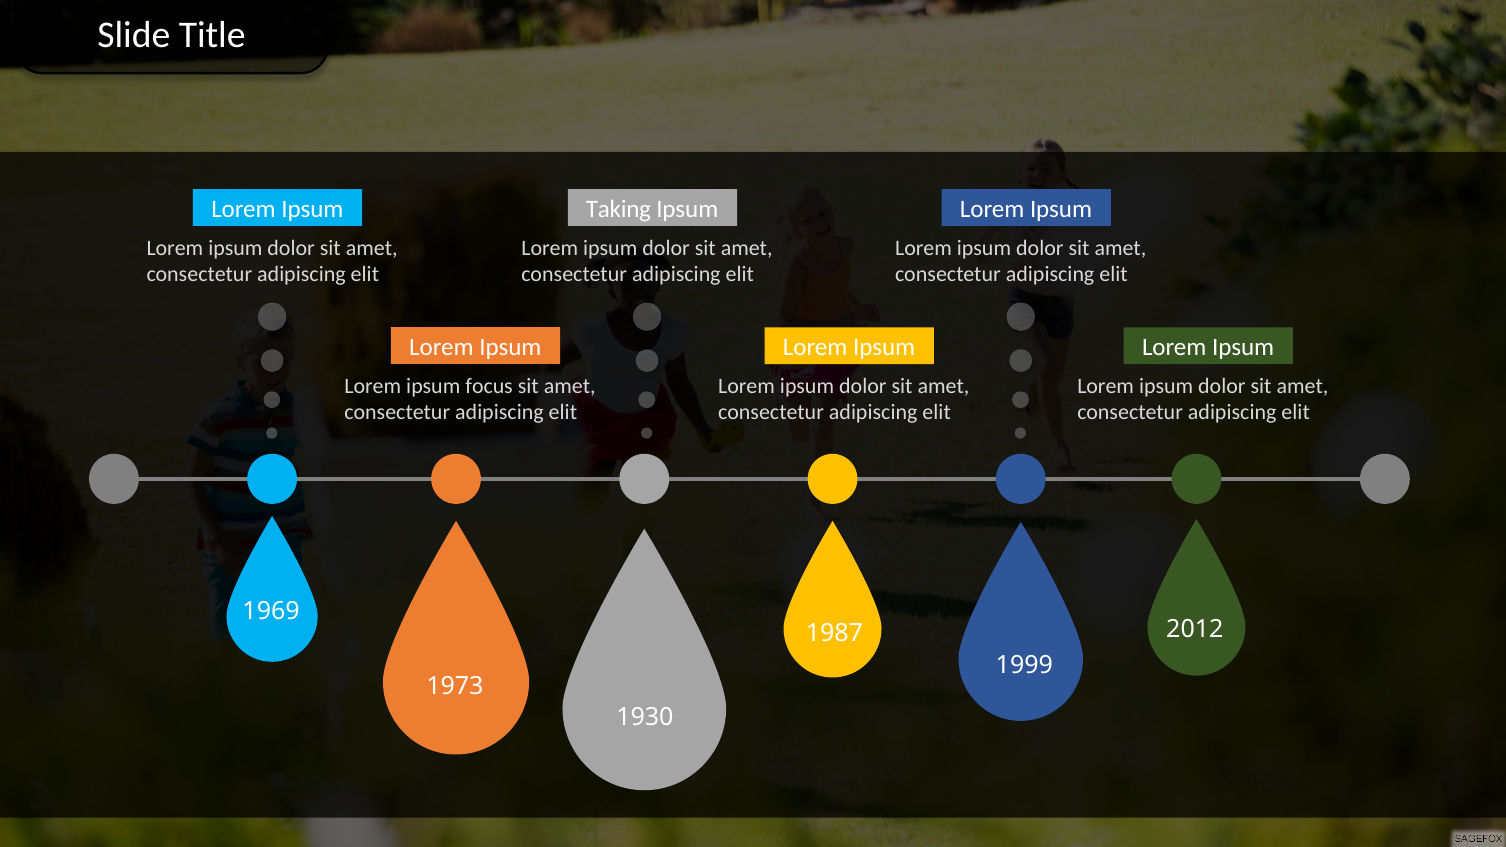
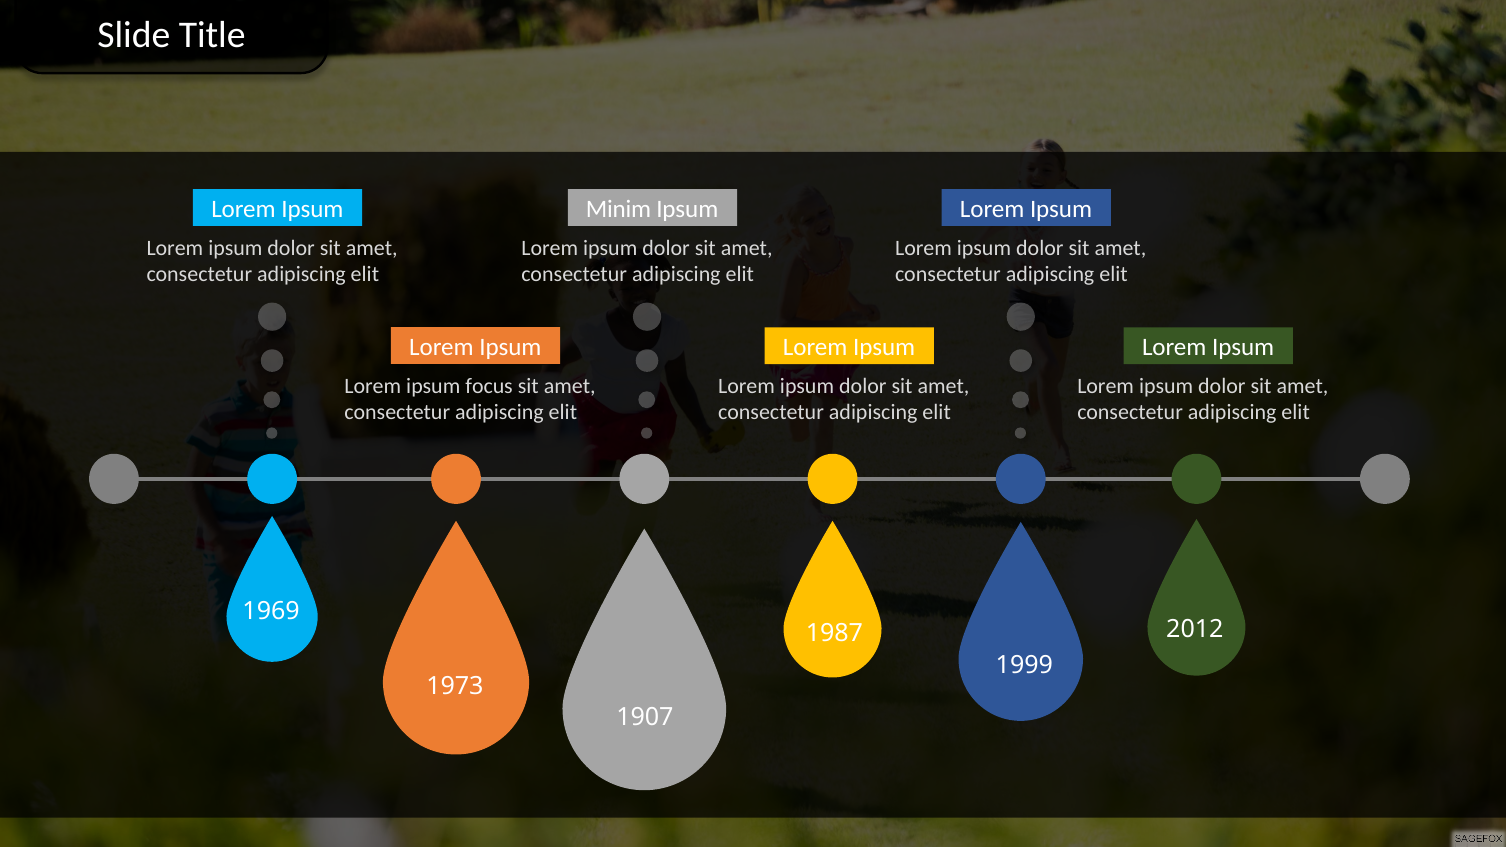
Taking: Taking -> Minim (618, 209)
1930: 1930 -> 1907 (645, 717)
